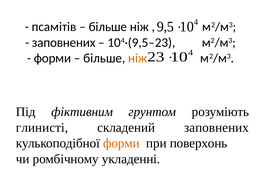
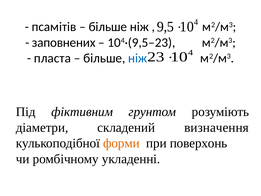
форми: форми -> пласта (52, 58)
ніж colour: orange -> blue (138, 58)
глинисті: глинисті -> діаметри (42, 127)
складений заповнених: заповнених -> визначення (216, 127)
